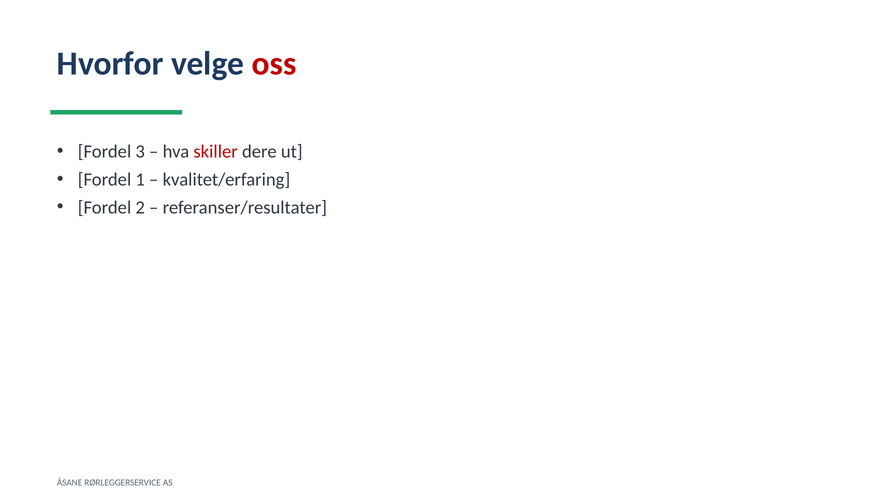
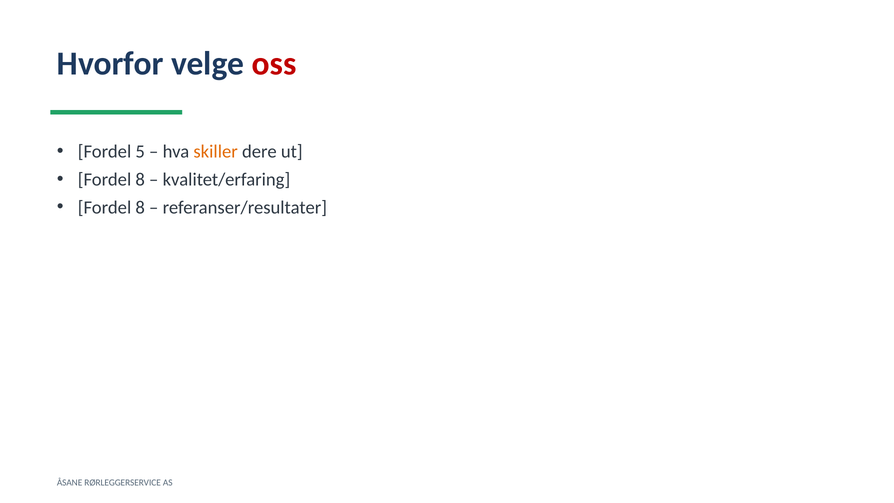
3: 3 -> 5 (140, 151)
skiller colour: red -> orange (216, 151)
1: 1 -> 8 (140, 179)
2: 2 -> 8 (140, 207)
